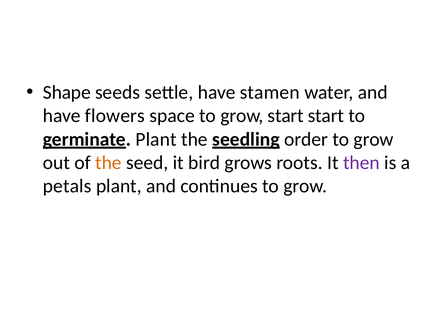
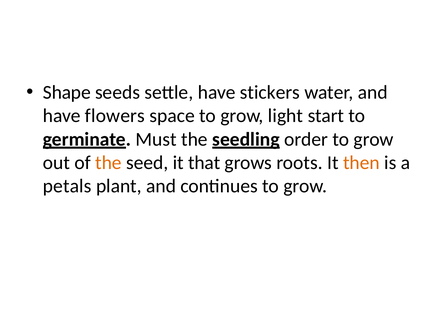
stamen: stamen -> stickers (270, 92)
grow start: start -> light (286, 116)
germinate Plant: Plant -> Must (156, 139)
bird: bird -> that (204, 163)
then colour: purple -> orange (361, 163)
